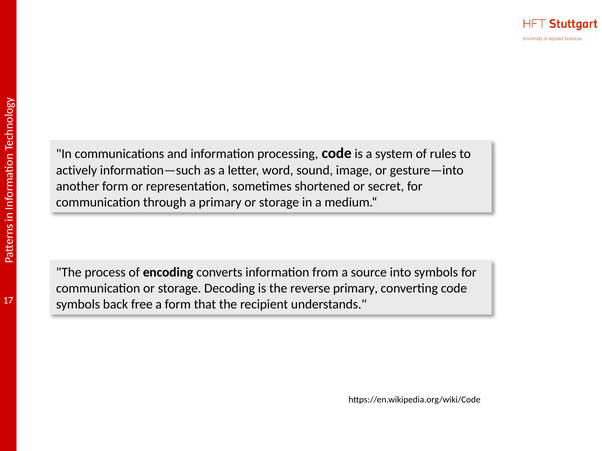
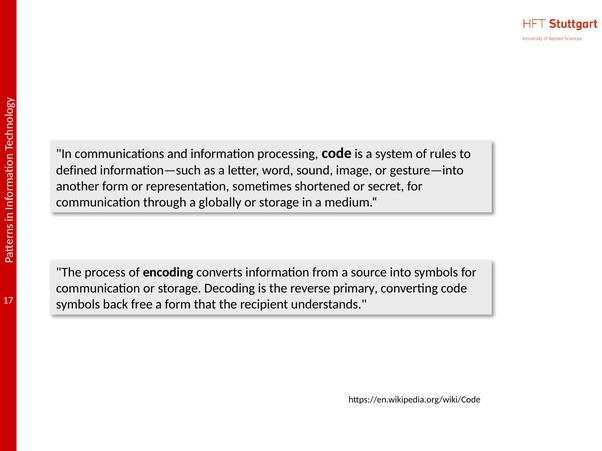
actively: actively -> defined (77, 170)
a primary: primary -> globally (220, 203)
